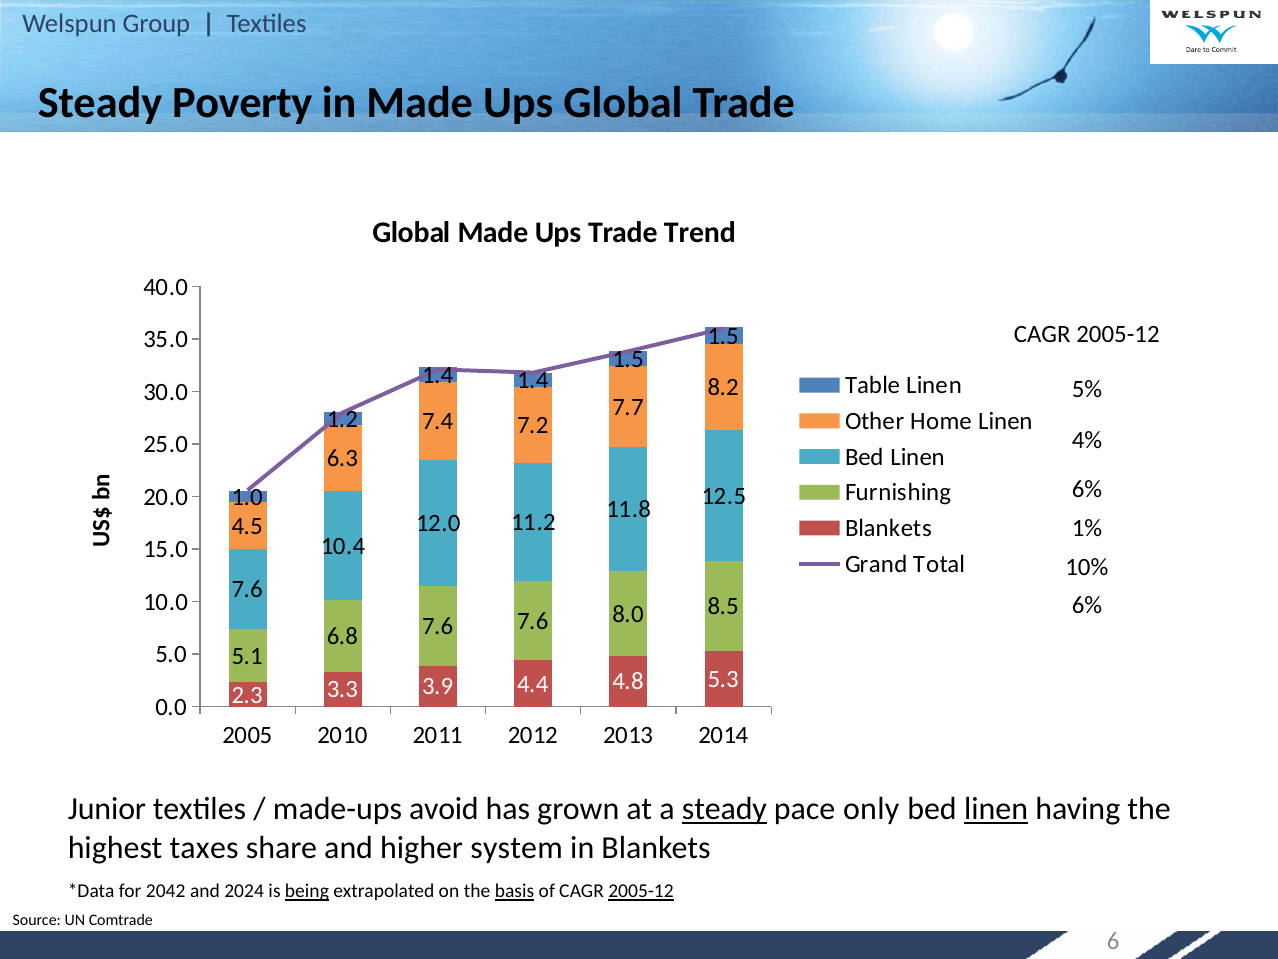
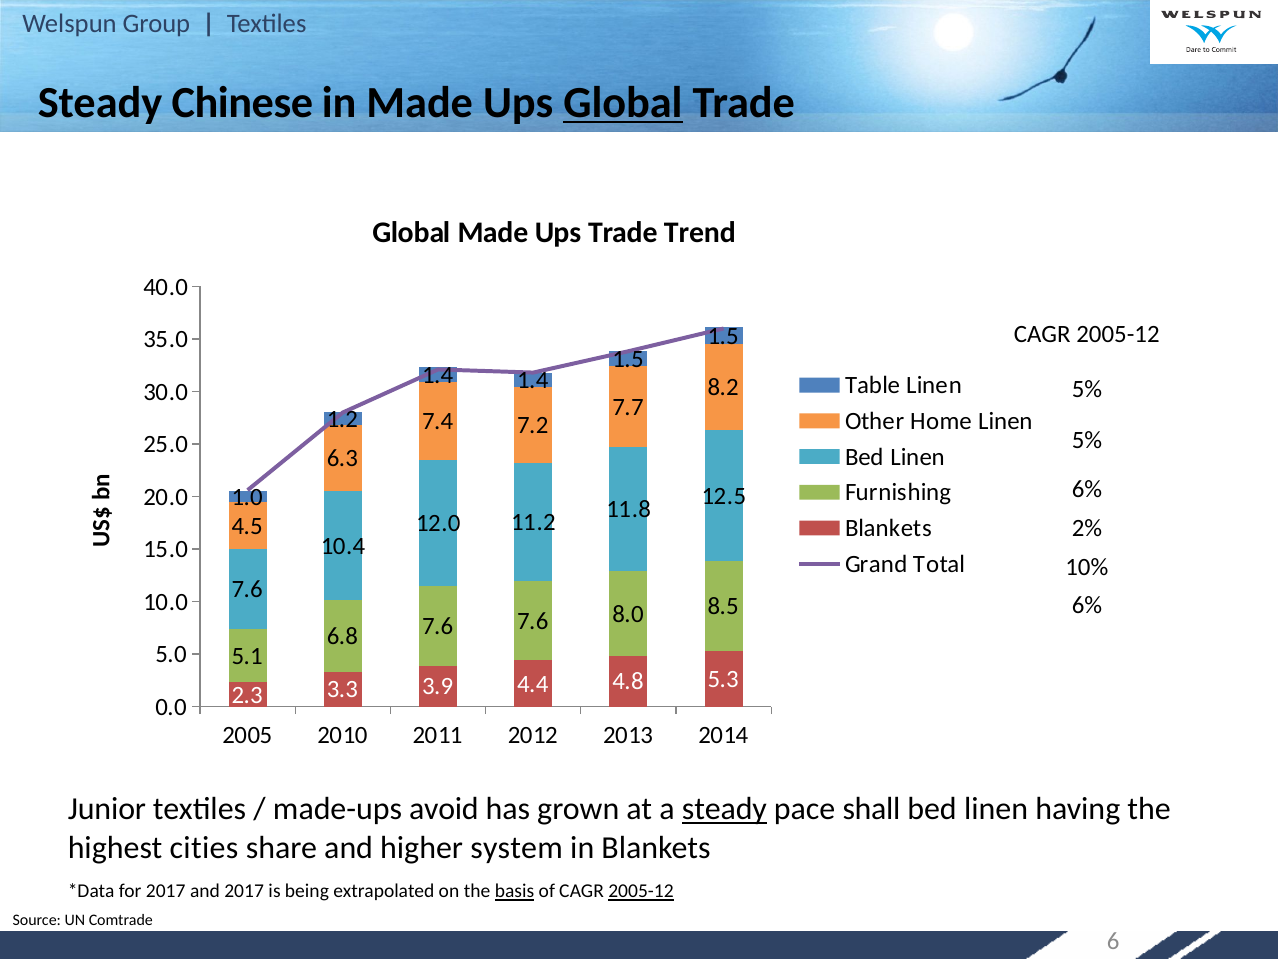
Poverty: Poverty -> Chinese (242, 103)
Global underline: none -> present (623, 103)
4%: 4% -> 5% (1087, 440)
1%: 1% -> 2% (1087, 528)
only: only -> shall (872, 809)
linen underline: present -> none (996, 809)
taxes: taxes -> cities (204, 847)
for 2042: 2042 -> 2017 (166, 891)
and 2024: 2024 -> 2017 (244, 891)
being underline: present -> none (307, 891)
